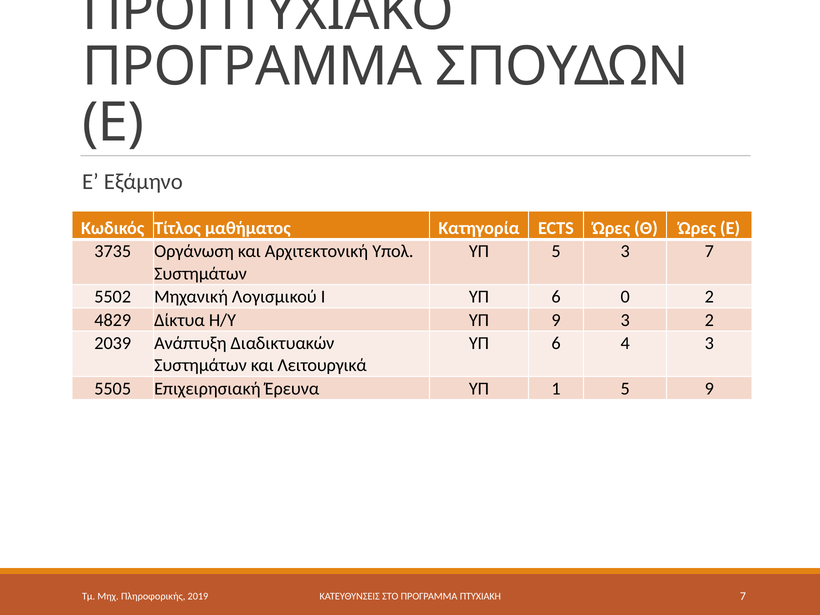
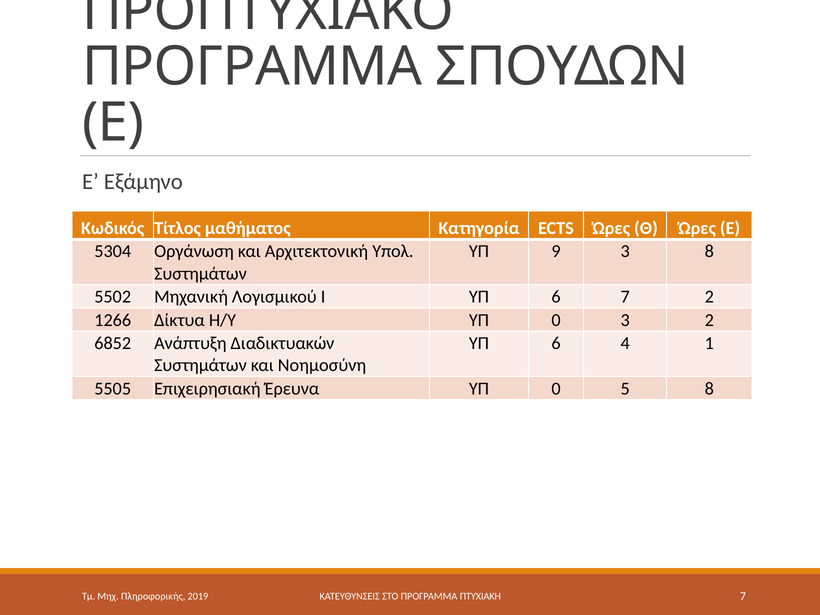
3735: 3735 -> 5304 (113, 251)
ΥΠ 5: 5 -> 9 (556, 251)
3 7: 7 -> 8 (709, 251)
6 0: 0 -> 7 (625, 297)
4829: 4829 -> 1266 (113, 320)
Η/Υ ΥΠ 9: 9 -> 0 (556, 320)
2039: 2039 -> 6852 (113, 343)
4 3: 3 -> 1 (709, 343)
Λειτουργικά: Λειτουργικά -> Νοημοσύνη (322, 365)
Έρευνα ΥΠ 1: 1 -> 0 (556, 389)
5 9: 9 -> 8 (709, 389)
